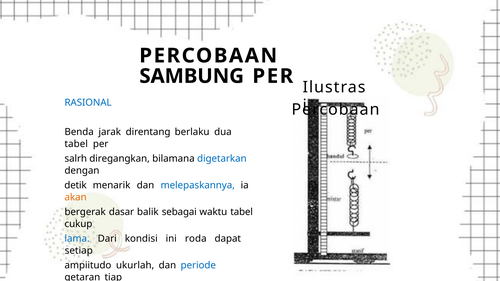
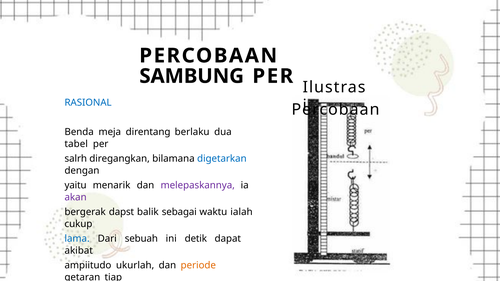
jarak: jarak -> meja (110, 132)
detik: detik -> yaitu (76, 185)
melepaskannya colour: blue -> purple (198, 185)
akan colour: orange -> purple (76, 198)
dasar: dasar -> dapst (121, 212)
waktu tabel: tabel -> ialah (242, 212)
kondisi: kondisi -> sebuah (141, 239)
roda: roda -> detik (196, 239)
setiap: setiap -> akibat (79, 251)
periode colour: blue -> orange (198, 266)
